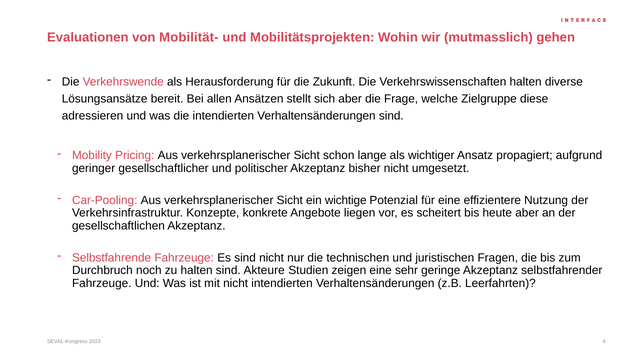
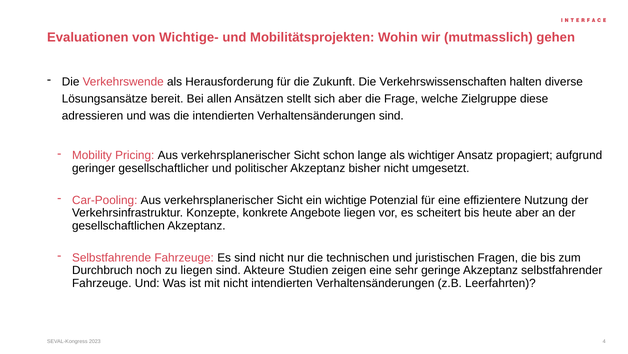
Mobilität-: Mobilität- -> Wichtige- (189, 38)
zu halten: halten -> liegen (197, 270)
